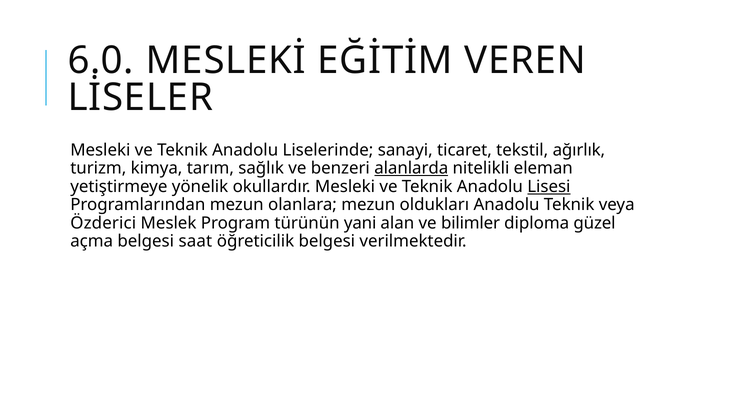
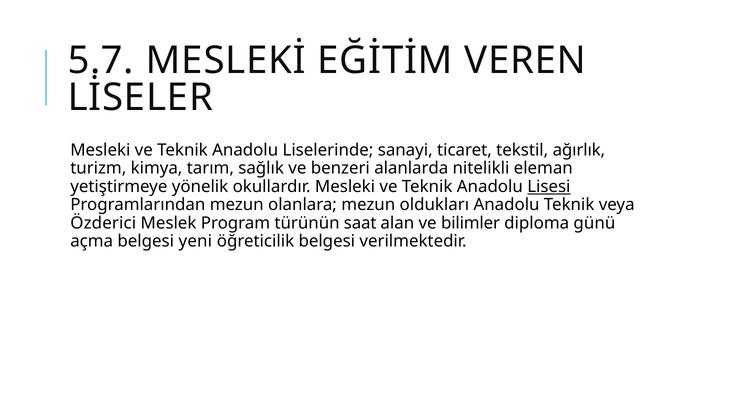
6.0: 6.0 -> 5.7 (101, 61)
alanlarda underline: present -> none (411, 168)
yani: yani -> saat (360, 223)
güzel: güzel -> günü (594, 223)
saat: saat -> yeni (195, 241)
